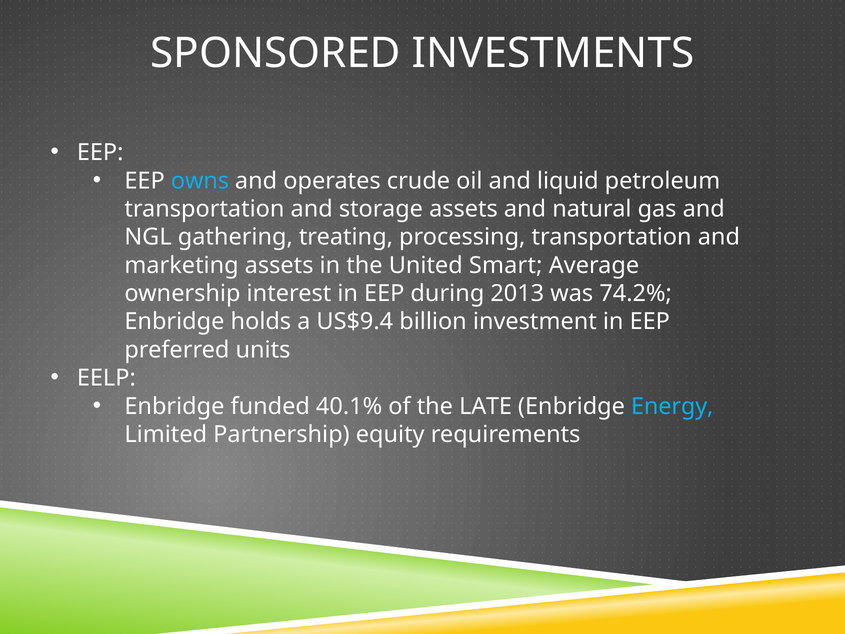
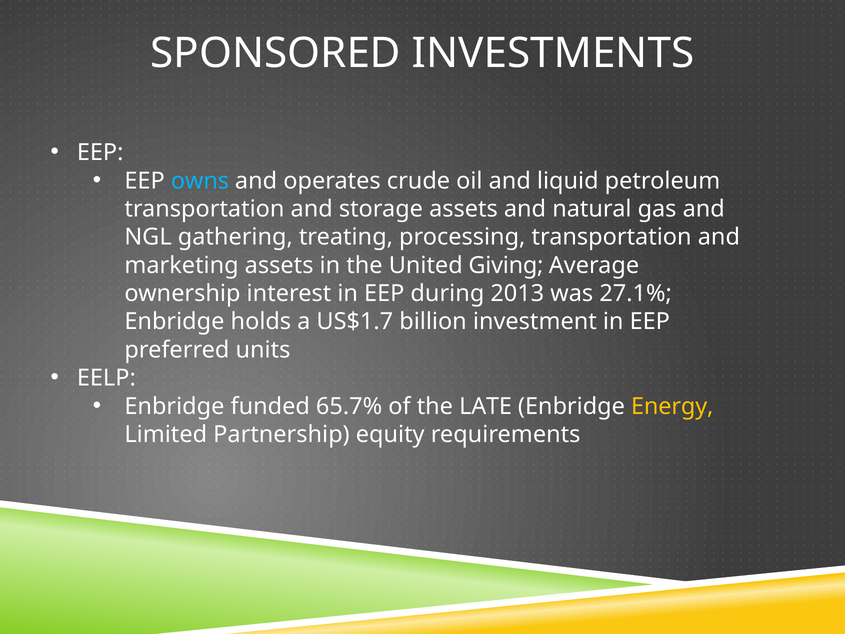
Smart: Smart -> Giving (506, 265)
74.2%: 74.2% -> 27.1% (636, 293)
US$9.4: US$9.4 -> US$1.7 (355, 322)
40.1%: 40.1% -> 65.7% (349, 406)
Energy colour: light blue -> yellow (672, 406)
